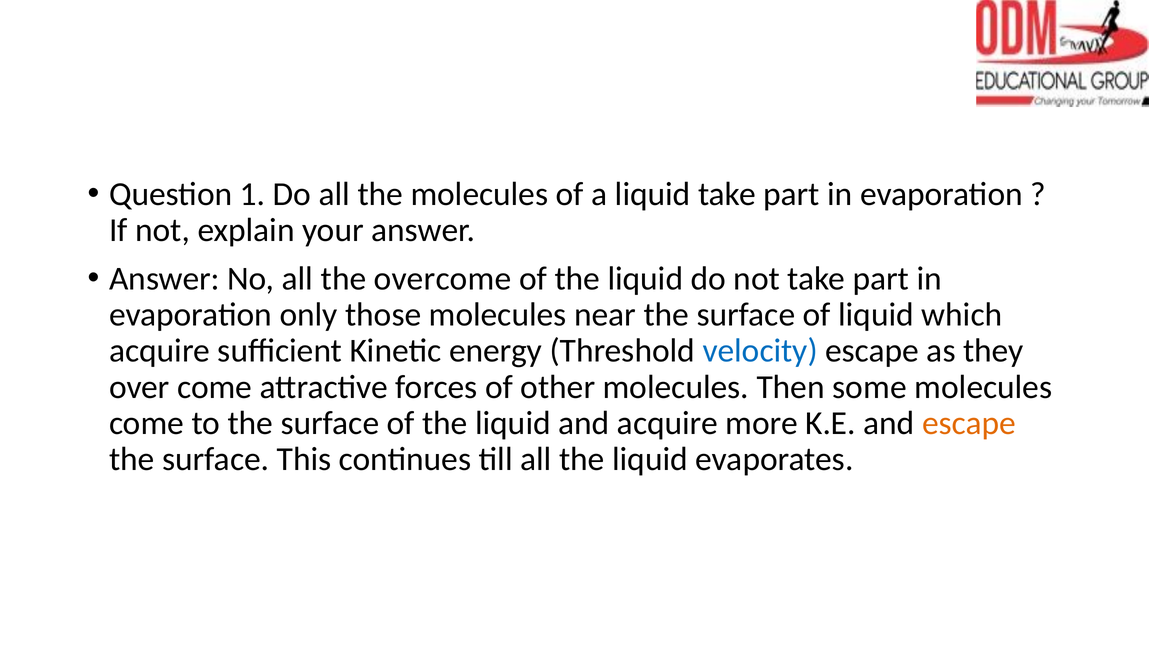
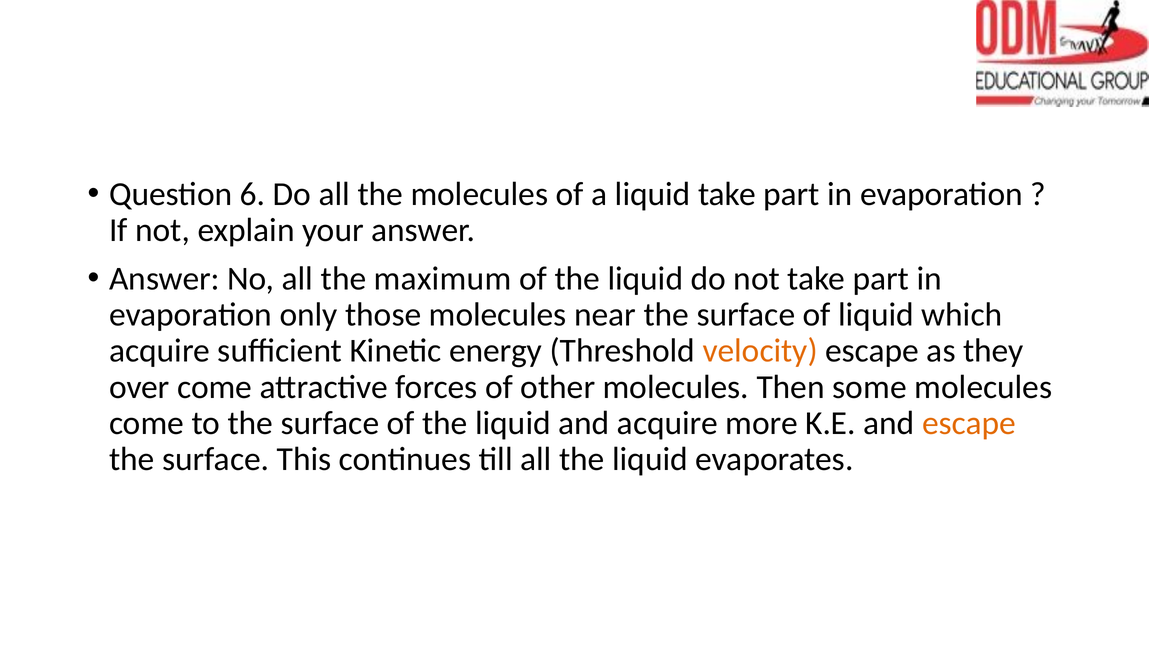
1: 1 -> 6 (253, 194)
overcome: overcome -> maximum (443, 279)
velocity colour: blue -> orange (760, 351)
